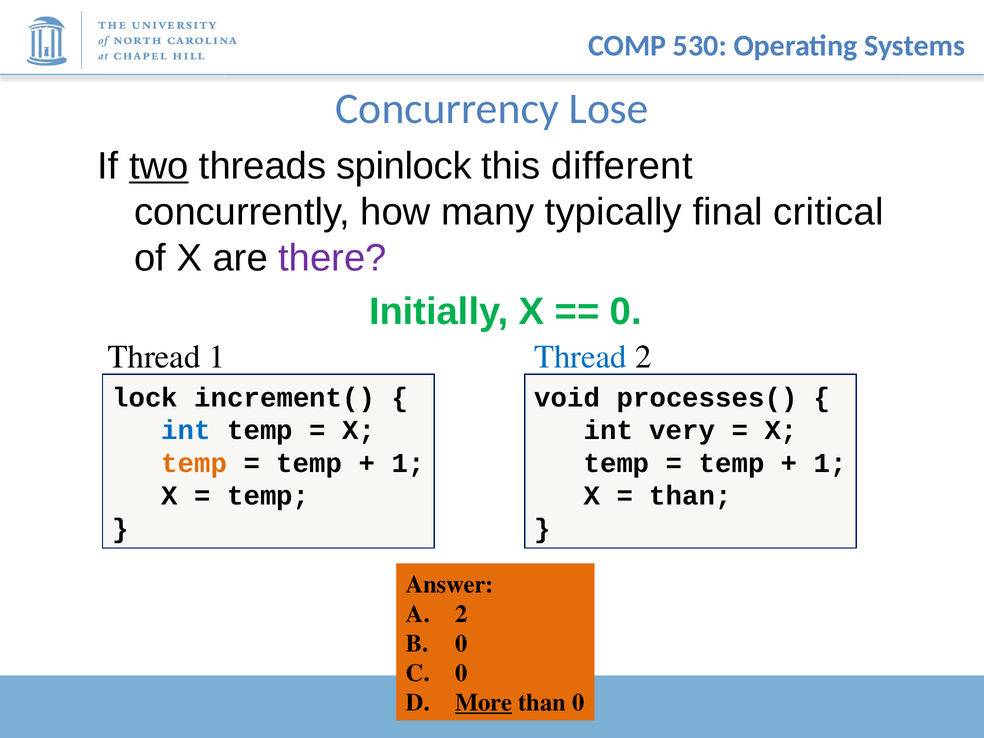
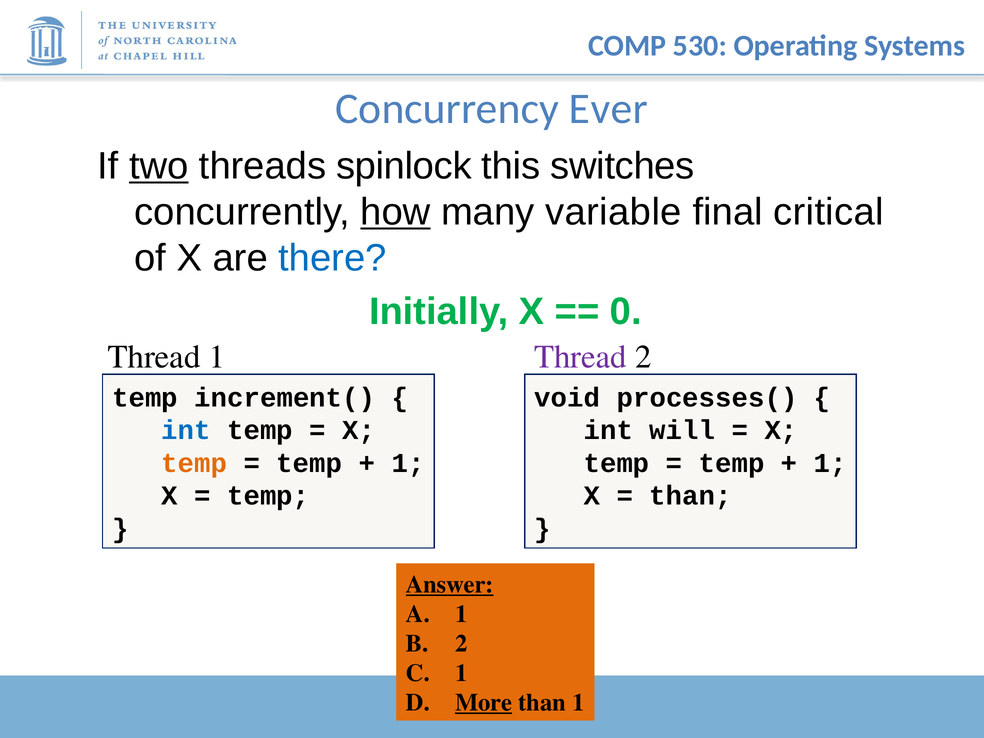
Lose: Lose -> Ever (608, 109)
different: different -> switches (622, 166)
how underline: none -> present (396, 212)
typically: typically -> variable (613, 212)
there colour: purple -> blue (332, 258)
Thread colour: blue -> purple (580, 357)
lock: lock -> temp (145, 398)
very: very -> will (682, 430)
Answer underline: none -> present (450, 585)
2: 2 -> 1 (461, 614)
0: 0 -> 2 (461, 644)
0: 0 -> 1 (461, 673)
than 0: 0 -> 1 (578, 703)
